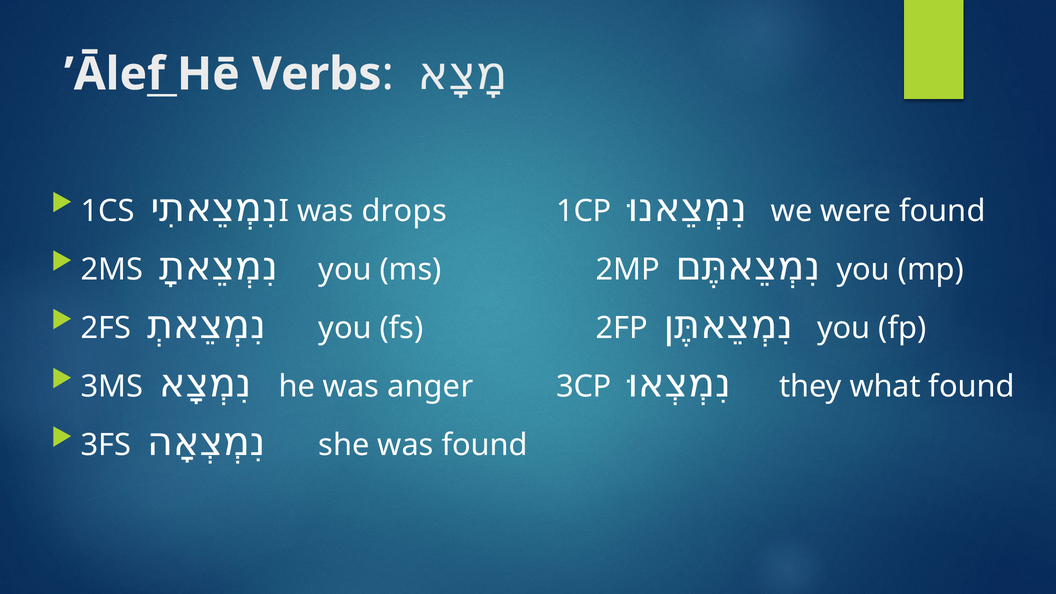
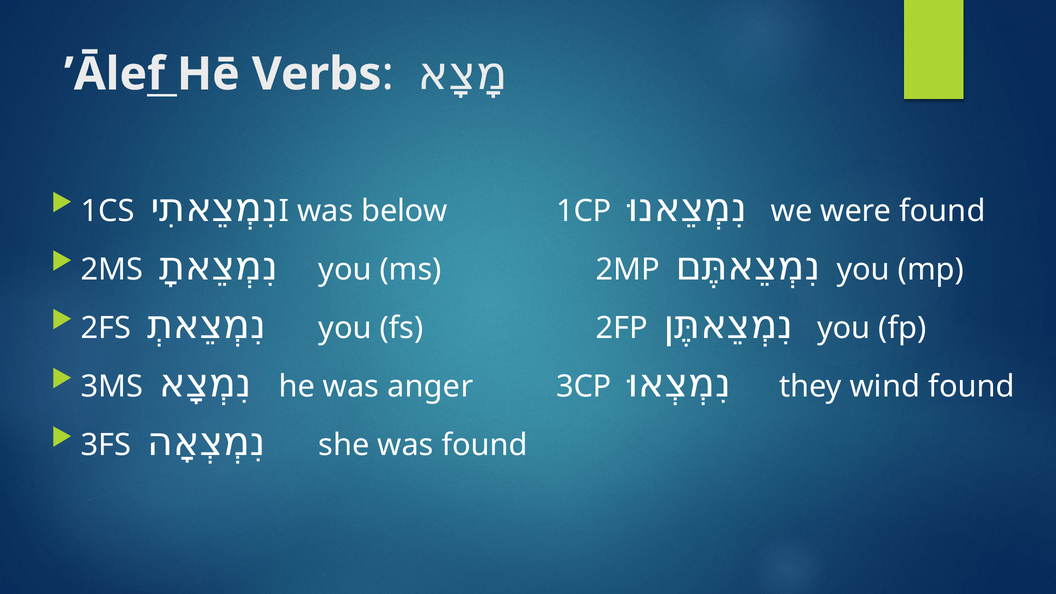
drops: drops -> below (404, 211)
what: what -> wind (885, 387)
